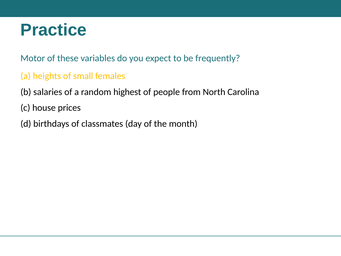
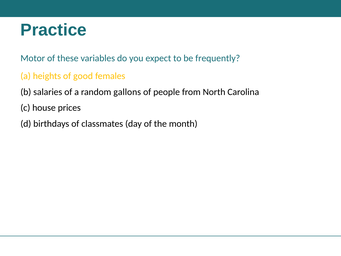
small: small -> good (83, 76)
highest: highest -> gallons (127, 92)
